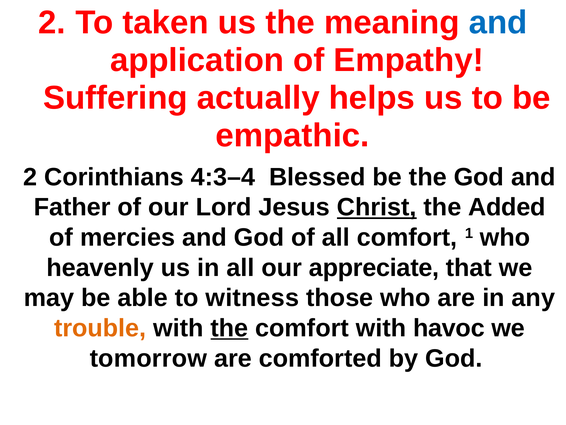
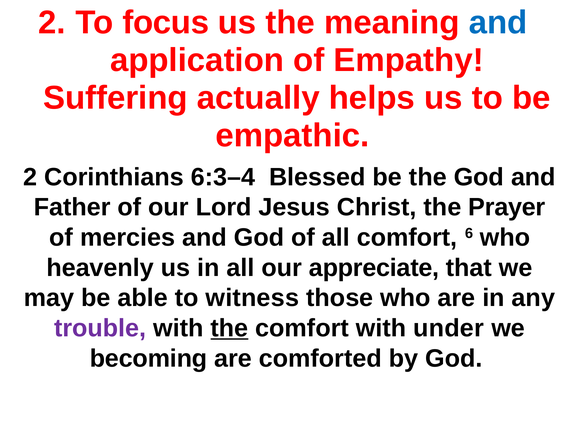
taken: taken -> focus (166, 23)
4:3–4: 4:3–4 -> 6:3–4 (223, 177)
Christ underline: present -> none (377, 207)
Added: Added -> Prayer (507, 207)
1: 1 -> 6 (469, 233)
trouble colour: orange -> purple (100, 328)
havoc: havoc -> under (449, 328)
tomorrow: tomorrow -> becoming (148, 358)
